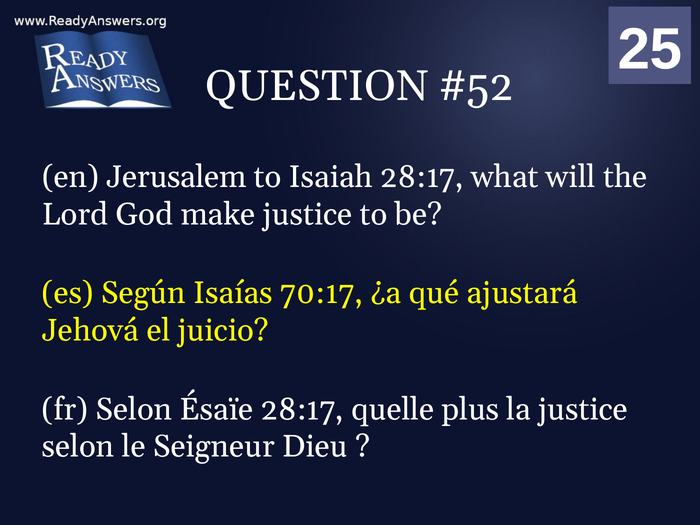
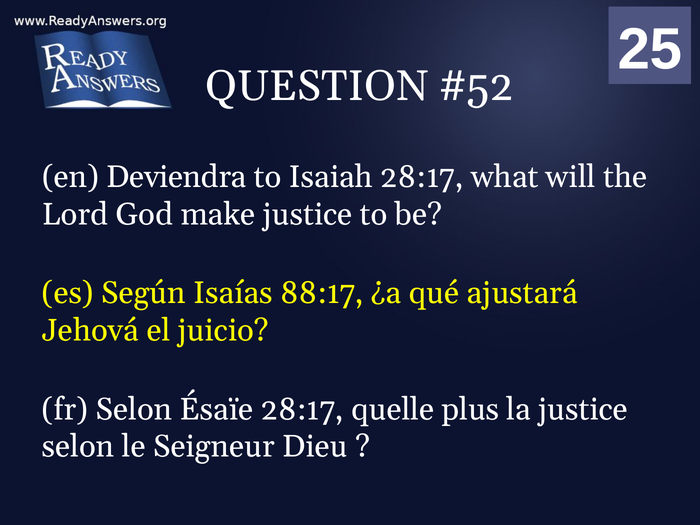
Jerusalem: Jerusalem -> Deviendra (177, 177)
70:17: 70:17 -> 88:17 (322, 293)
